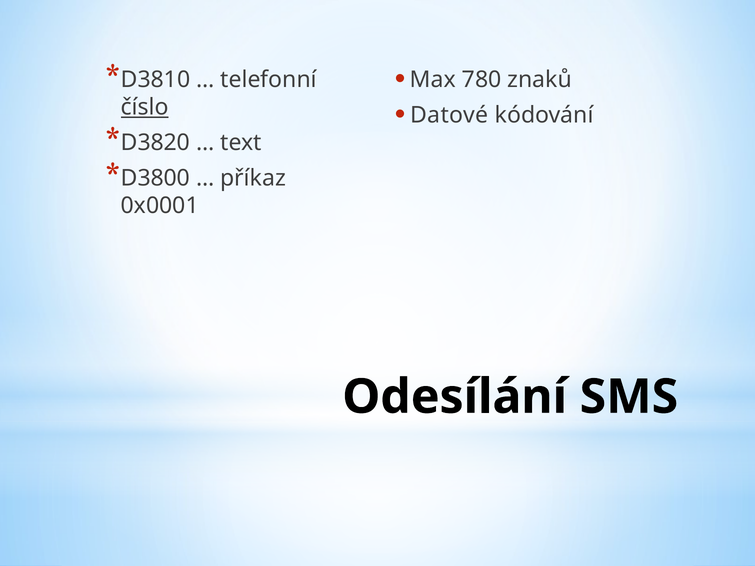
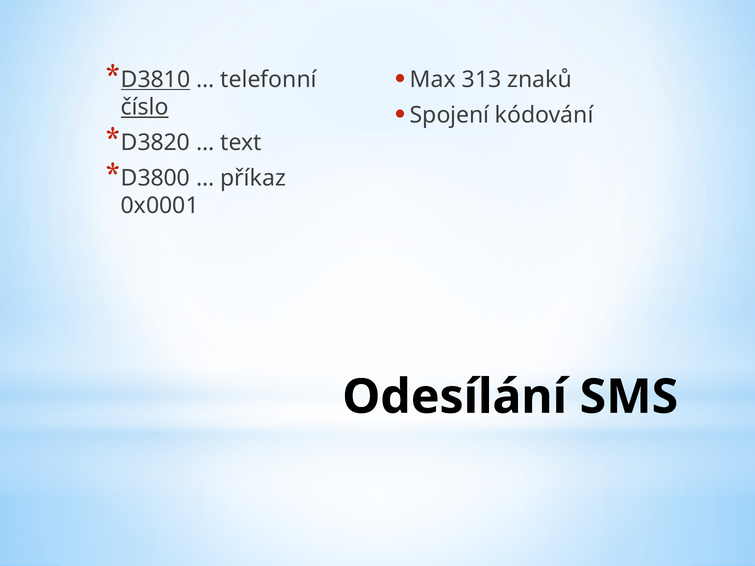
780: 780 -> 313 (482, 80)
D3810 underline: none -> present (156, 80)
Datové: Datové -> Spojení (450, 115)
